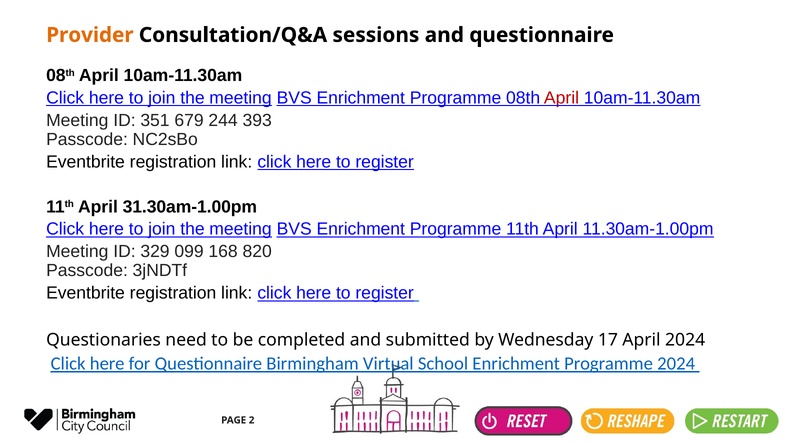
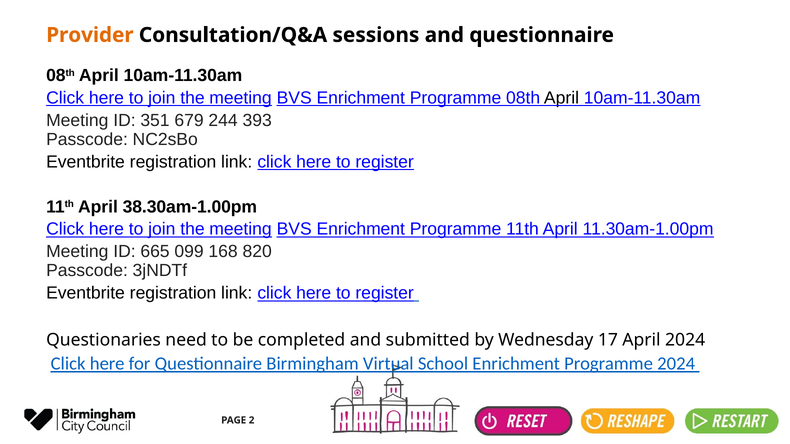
April colour: red -> black (562, 98)
31.30am-1.00pm: 31.30am-1.00pm -> 38.30am-1.00pm (190, 207)
329: 329 -> 665 (155, 252)
